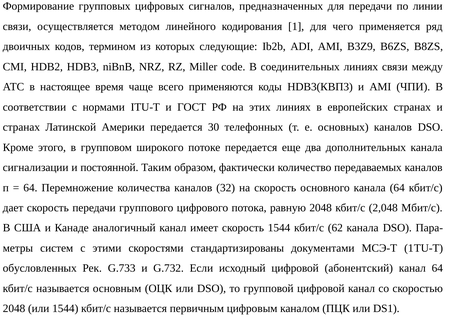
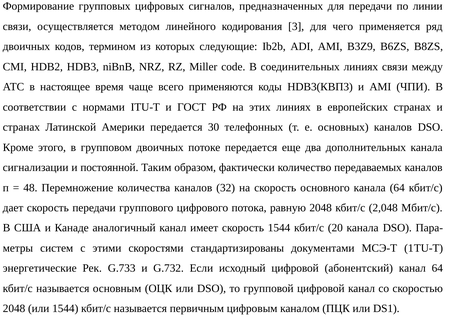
1: 1 -> 3 (296, 26)
групповом широкого: широкого -> двоичных (160, 148)
64: 64 -> 48 (30, 188)
62: 62 -> 20 (335, 228)
обусловленных: обусловленных -> энергетические (40, 269)
